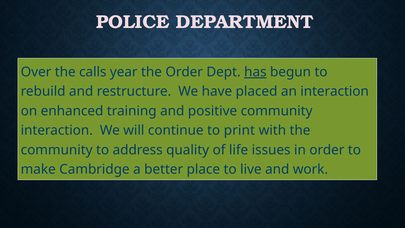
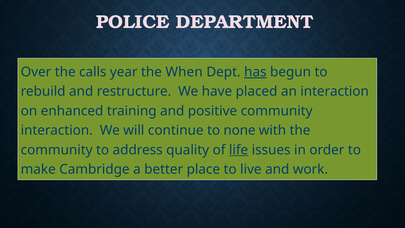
the Order: Order -> When (184, 72)
print: print -> none (240, 130)
life underline: none -> present (239, 150)
